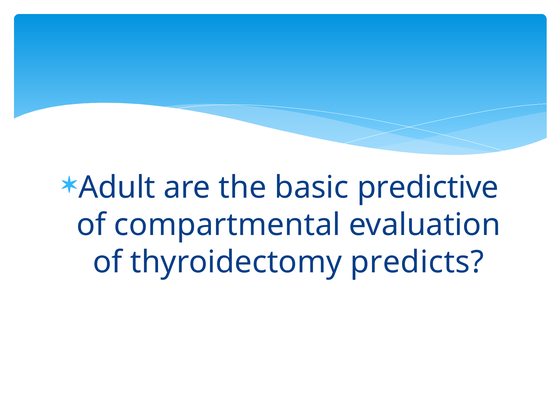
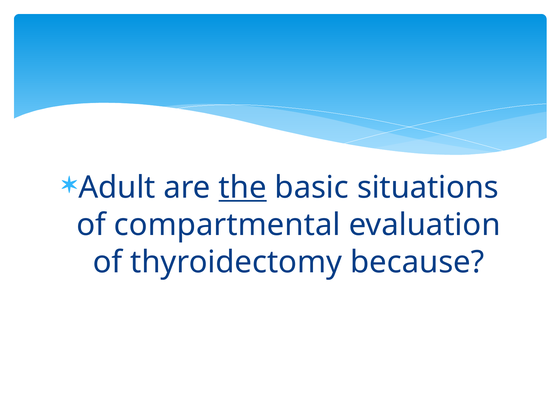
the underline: none -> present (243, 187)
predictive: predictive -> situations (428, 187)
predicts: predicts -> because (417, 262)
